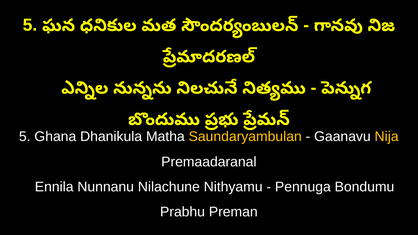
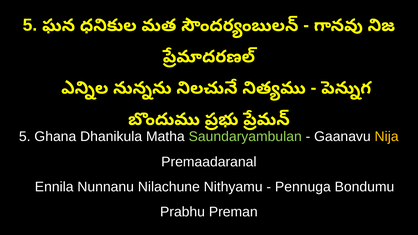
Saundaryambulan colour: yellow -> light green (245, 137)
